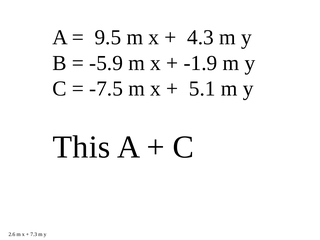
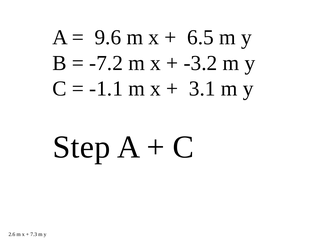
9.5: 9.5 -> 9.6 (108, 37)
4.3: 4.3 -> 6.5 (200, 37)
-5.9: -5.9 -> -7.2 (106, 63)
-1.9: -1.9 -> -3.2 (200, 63)
-7.5: -7.5 -> -1.1 (106, 89)
5.1: 5.1 -> 3.1 (202, 89)
This: This -> Step (81, 147)
